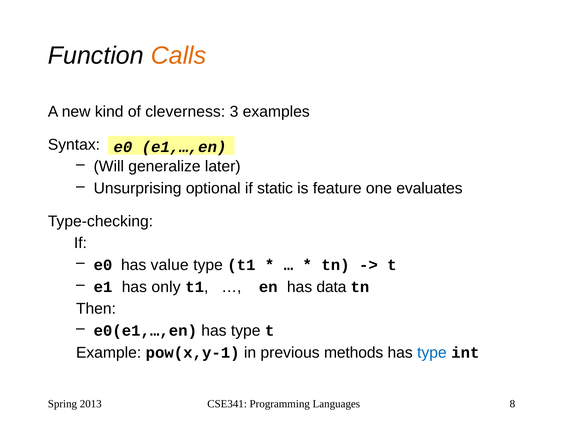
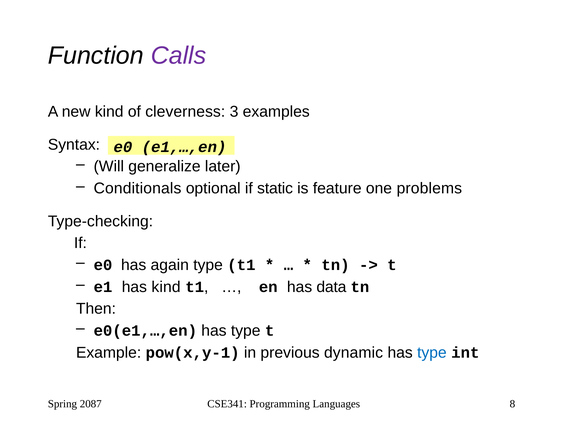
Calls colour: orange -> purple (179, 56)
Unsurprising: Unsurprising -> Conditionals (137, 188)
evaluates: evaluates -> problems (429, 188)
value: value -> again (170, 265)
has only: only -> kind (166, 287)
methods: methods -> dynamic (354, 353)
2013: 2013 -> 2087 (91, 404)
